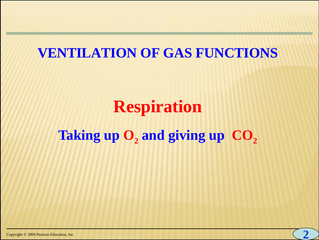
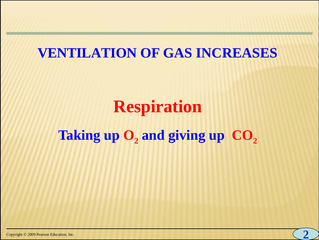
FUNCTIONS: FUNCTIONS -> INCREASES (237, 53)
